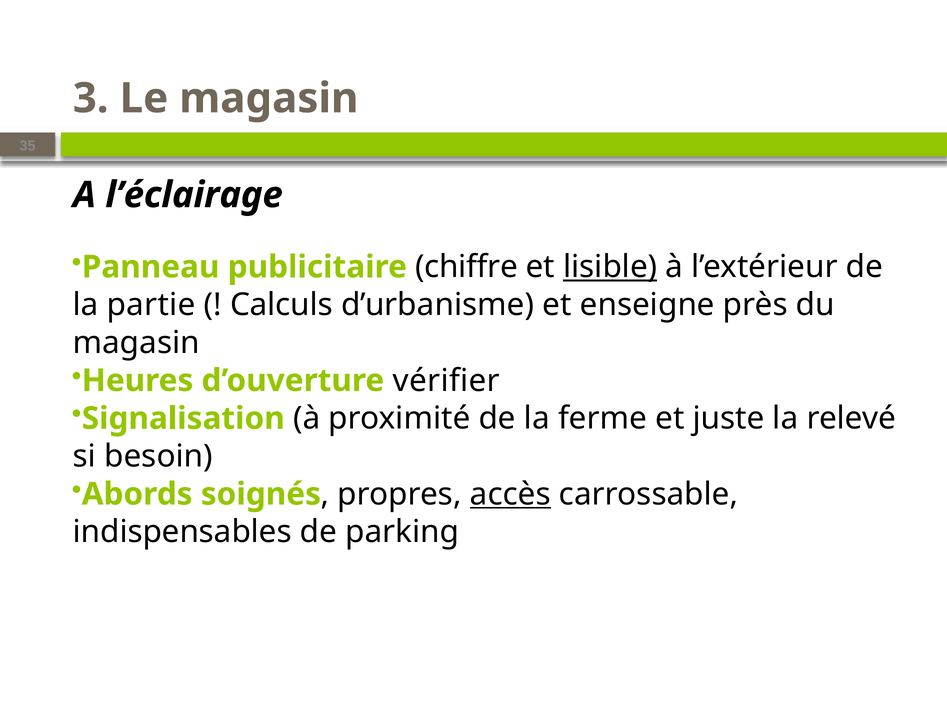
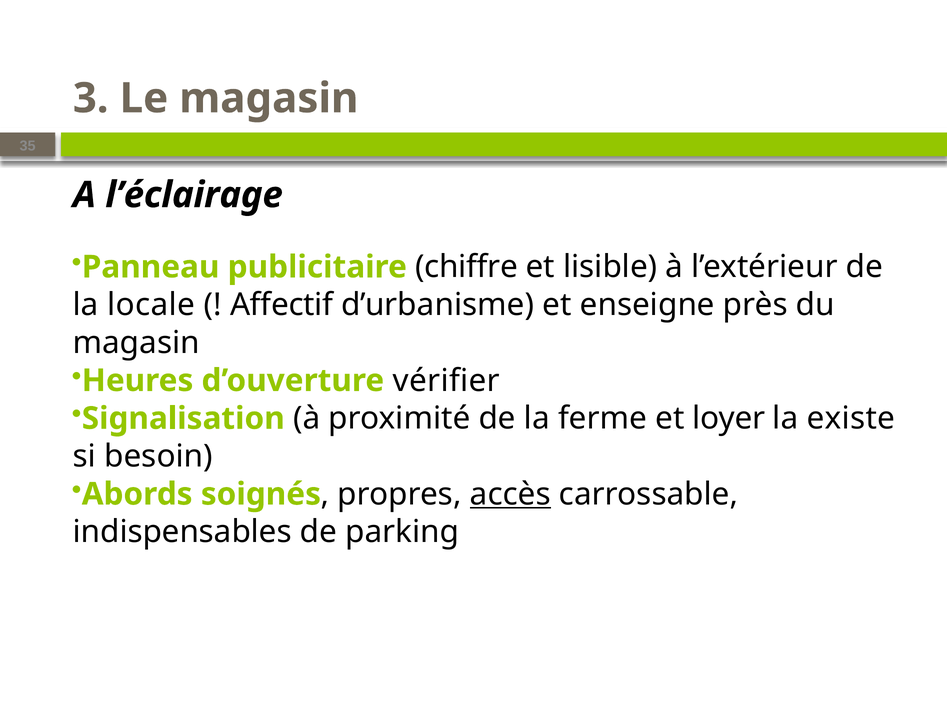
lisible underline: present -> none (610, 267)
partie: partie -> locale (151, 305)
Calculs: Calculs -> Affectif (282, 305)
juste: juste -> loyer (729, 419)
relevé: relevé -> existe (851, 419)
